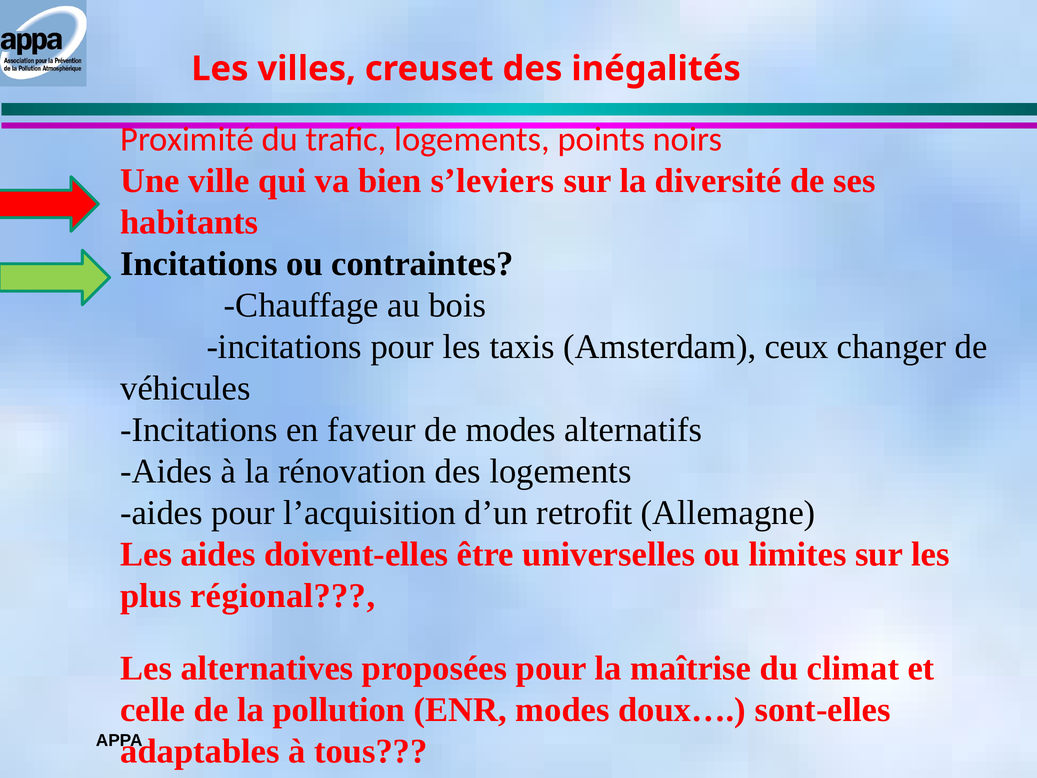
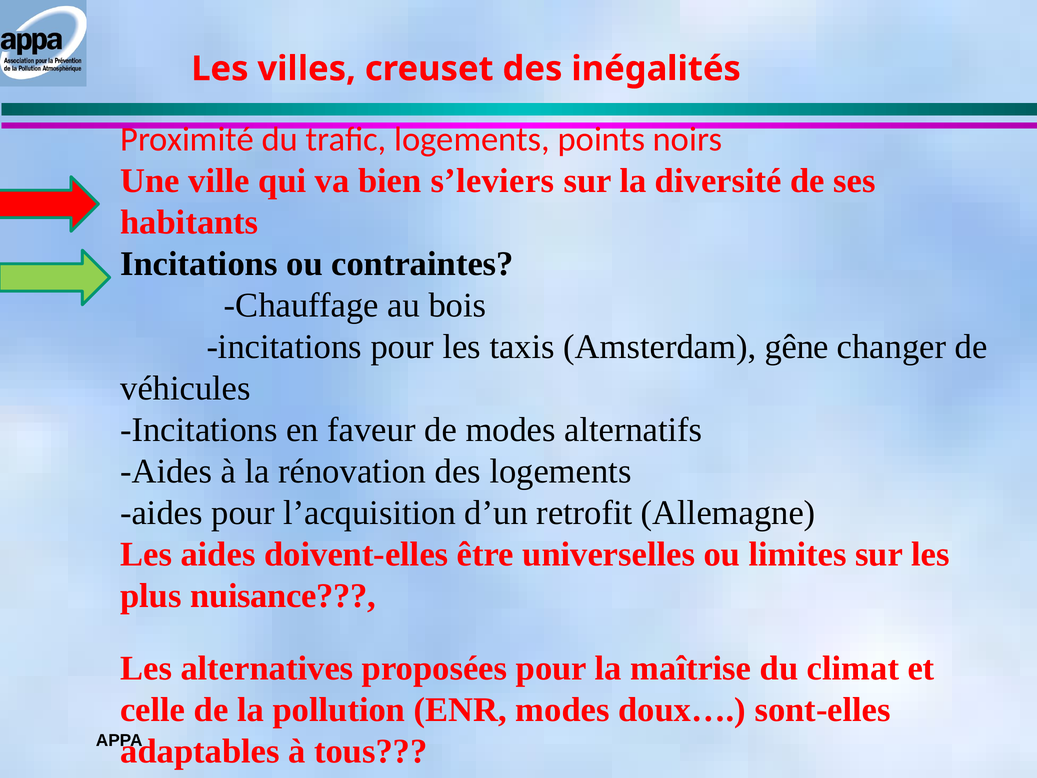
ceux: ceux -> gêne (797, 347)
régional: régional -> nuisance (283, 596)
